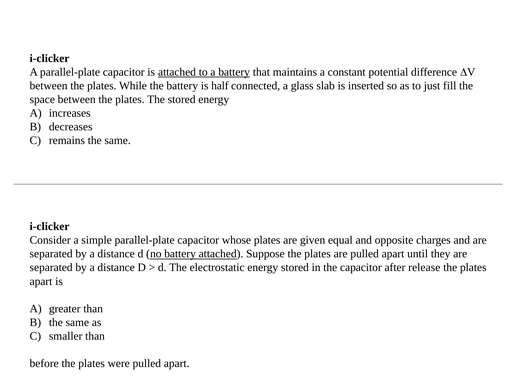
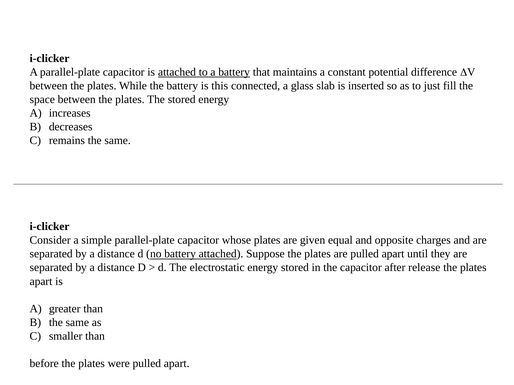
half: half -> this (220, 86)
